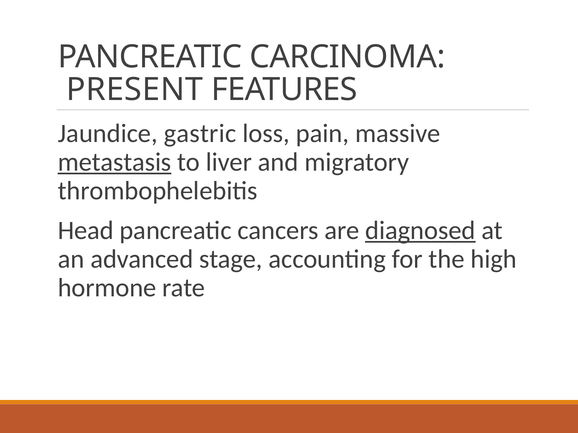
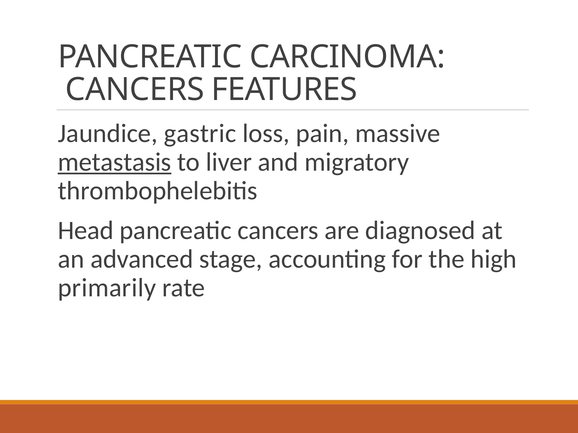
PRESENT: PRESENT -> CANCERS (135, 90)
diagnosed underline: present -> none (420, 231)
hormone: hormone -> primarily (107, 288)
